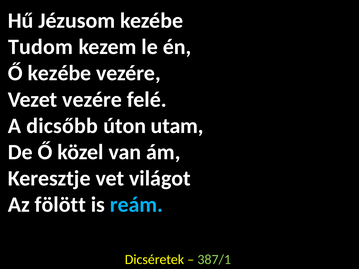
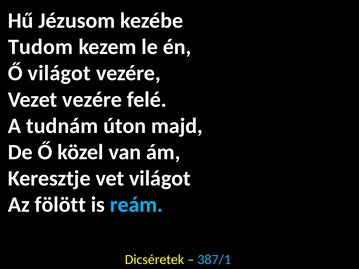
Ő kezébe: kezébe -> világot (59, 73)
dicsőbb: dicsőbb -> tudnám (62, 126)
utam: utam -> majd (177, 126)
387/1 colour: light green -> light blue (214, 260)
